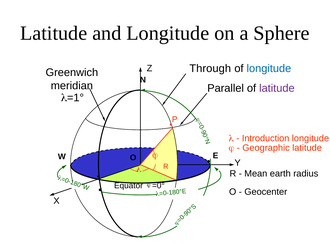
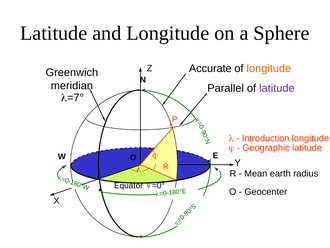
Through: Through -> Accurate (210, 68)
longitude colour: blue -> orange (269, 68)
=1°: =1° -> =7° (75, 97)
